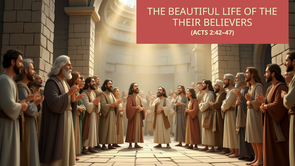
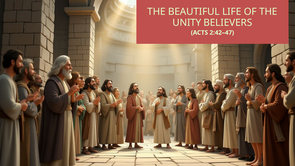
THEIR: THEIR -> UNITY (187, 23)
